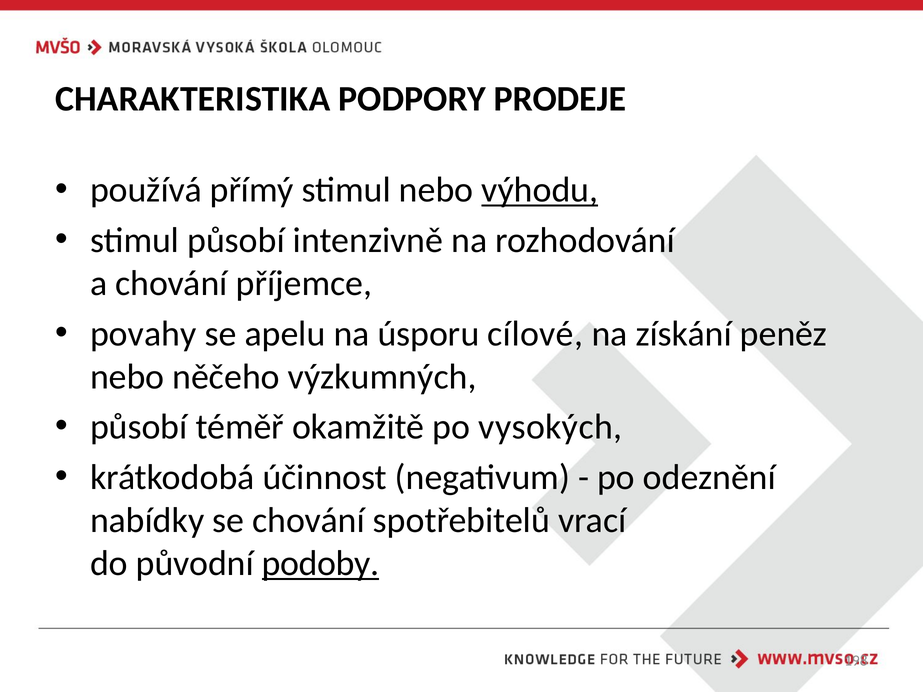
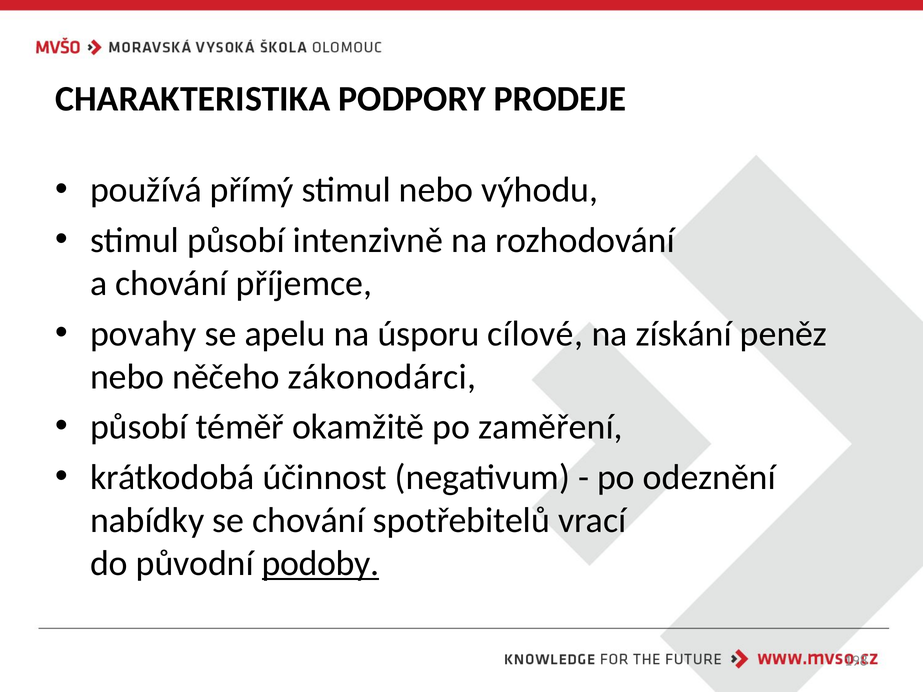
výhodu underline: present -> none (540, 190)
výzkumných: výzkumných -> zákonodárci (382, 377)
vysokých: vysokých -> zaměření (551, 427)
